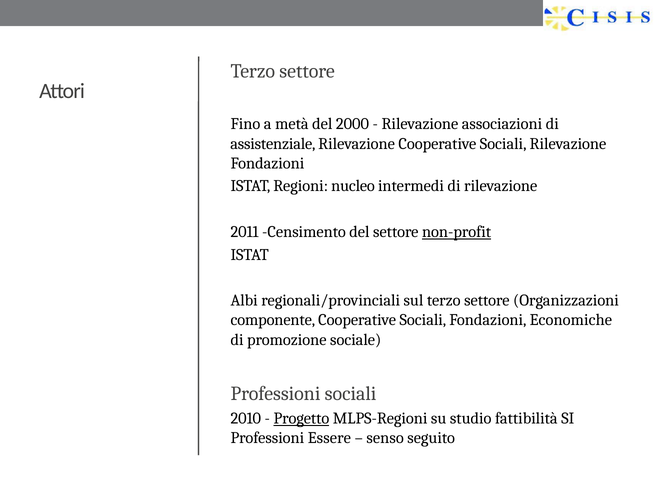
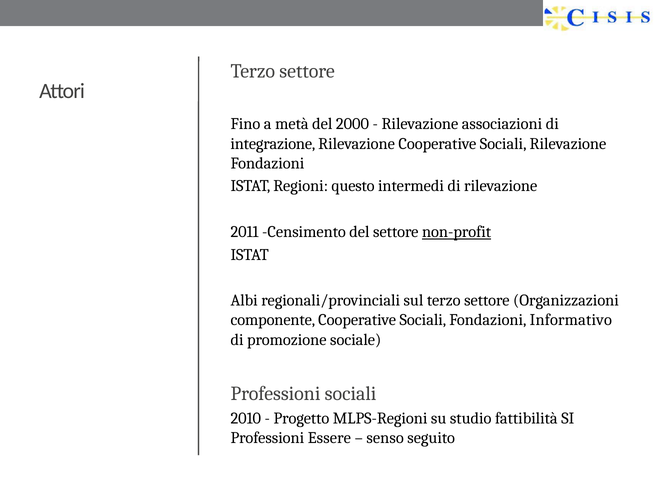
assistenziale: assistenziale -> integrazione (273, 144)
nucleo: nucleo -> questo (353, 186)
Economiche: Economiche -> Informativo (571, 320)
Progetto underline: present -> none (301, 419)
